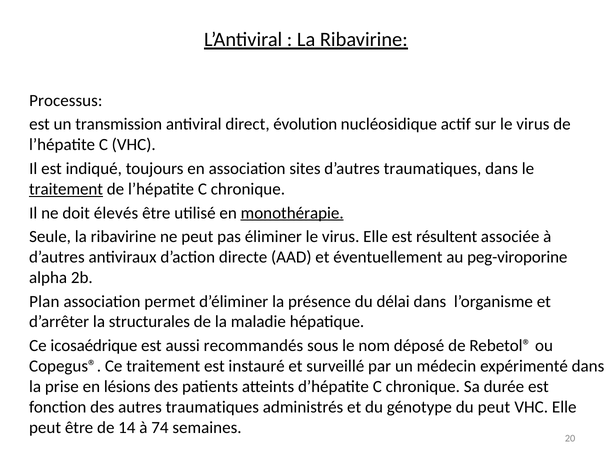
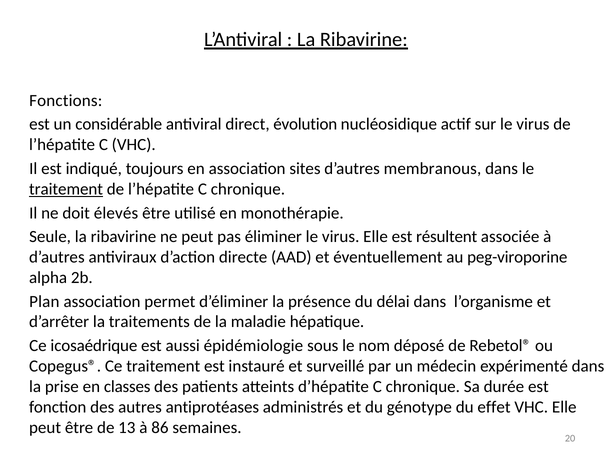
Processus: Processus -> Fonctions (66, 101)
transmission: transmission -> considérable (119, 124)
d’autres traumatiques: traumatiques -> membranous (432, 169)
monothérapie underline: present -> none (292, 213)
structurales: structurales -> traitements (149, 322)
recommandés: recommandés -> épidémiologie (253, 346)
lésions: lésions -> classes (127, 387)
autres traumatiques: traumatiques -> antiprotéases (212, 407)
du peut: peut -> effet (494, 407)
14: 14 -> 13 (127, 427)
74: 74 -> 86 (160, 427)
